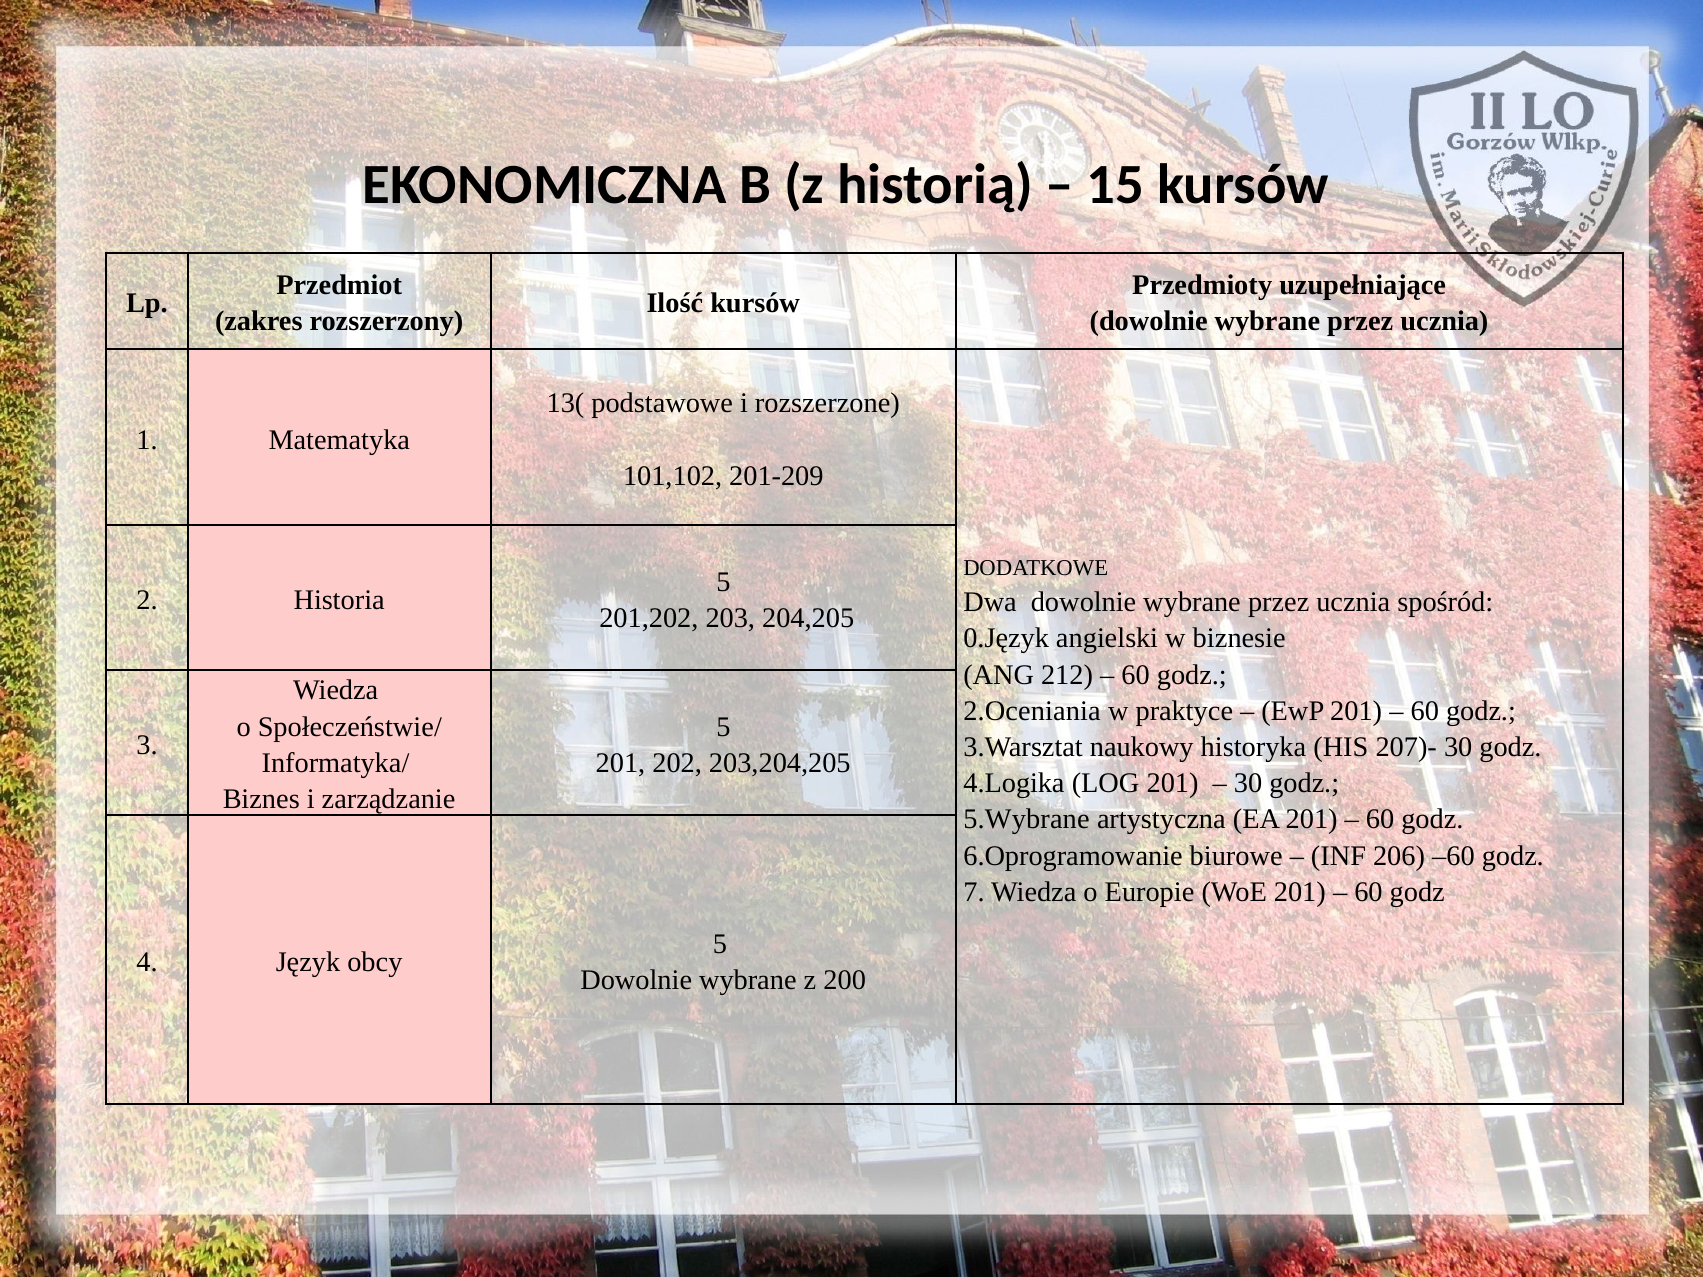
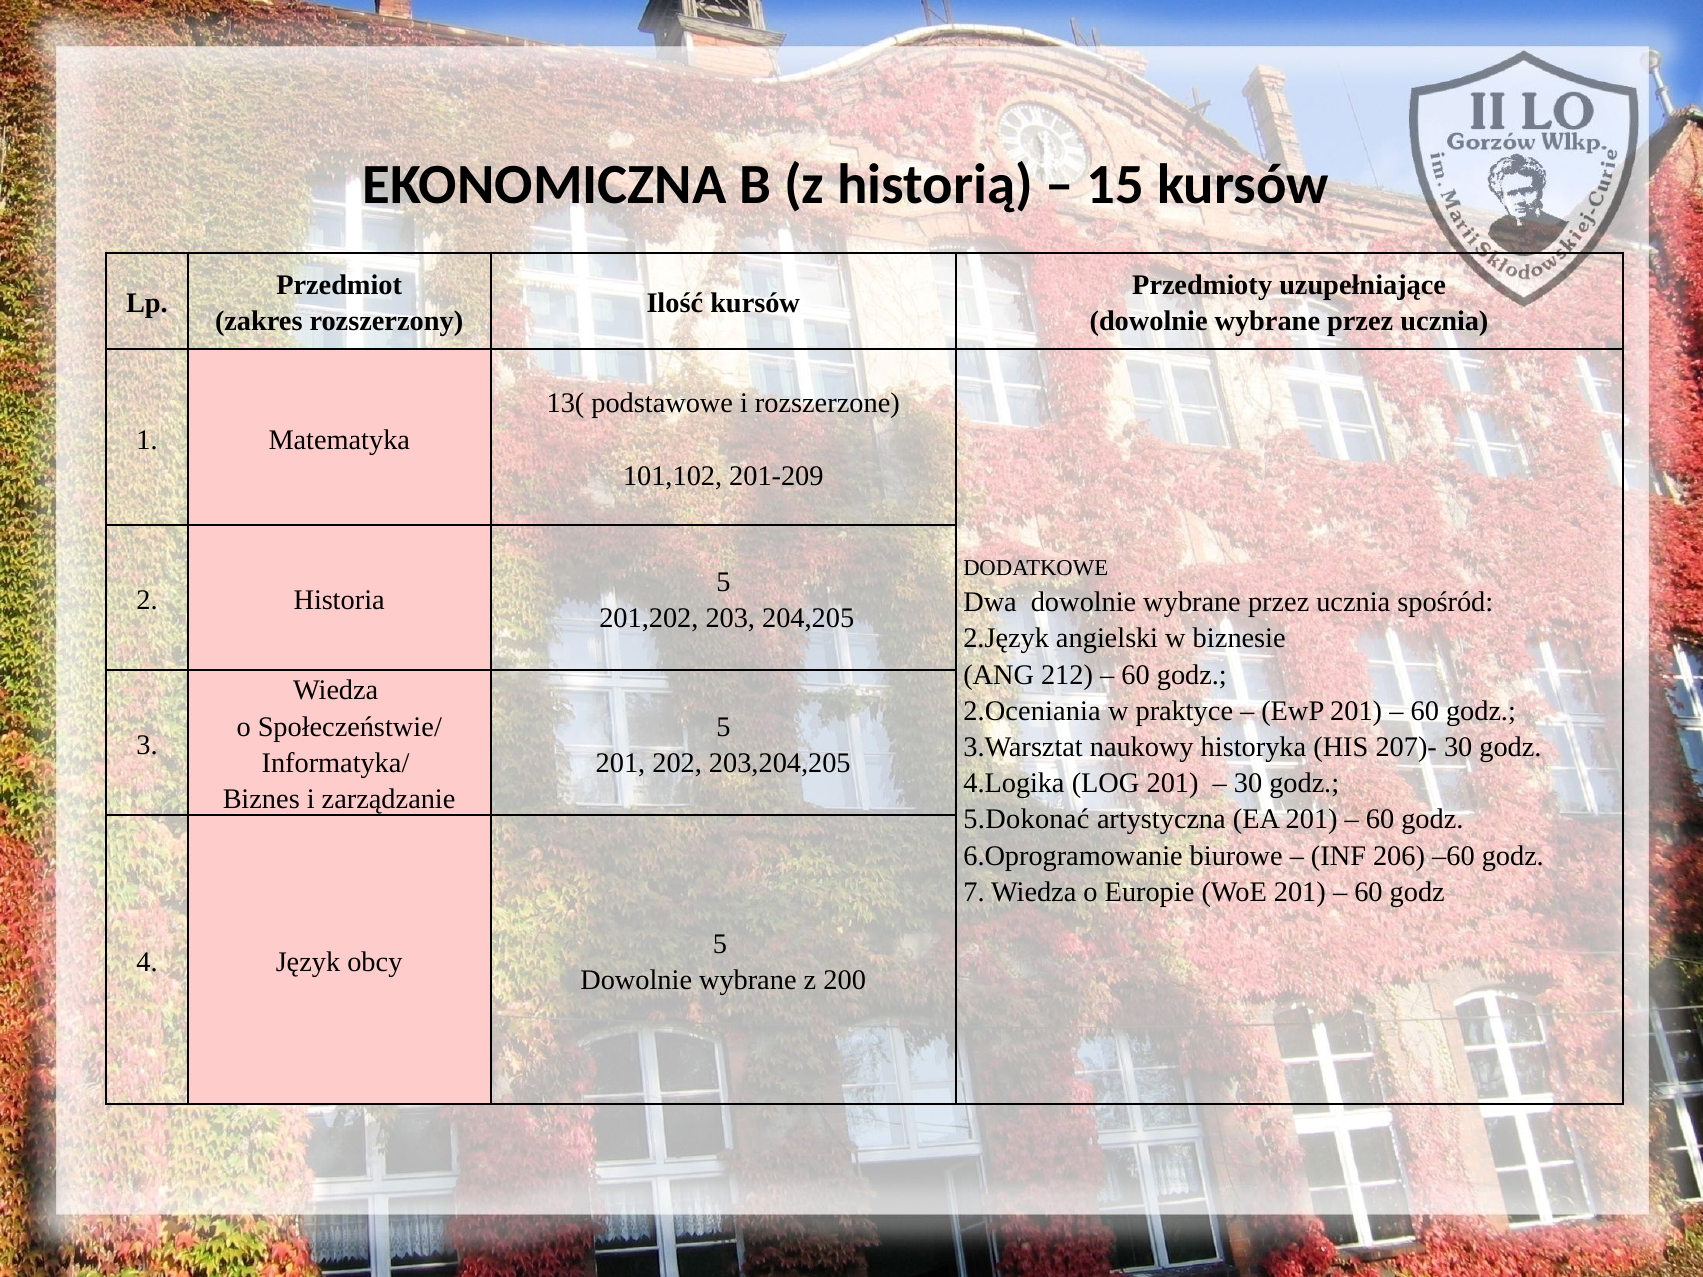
0.Język: 0.Język -> 2.Język (1006, 639)
5.Wybrane: 5.Wybrane -> 5.Dokonać (1026, 820)
